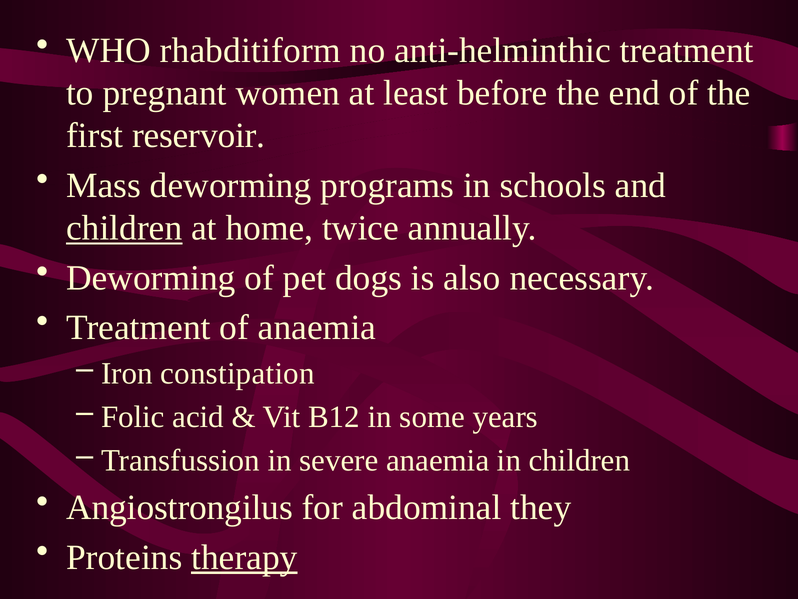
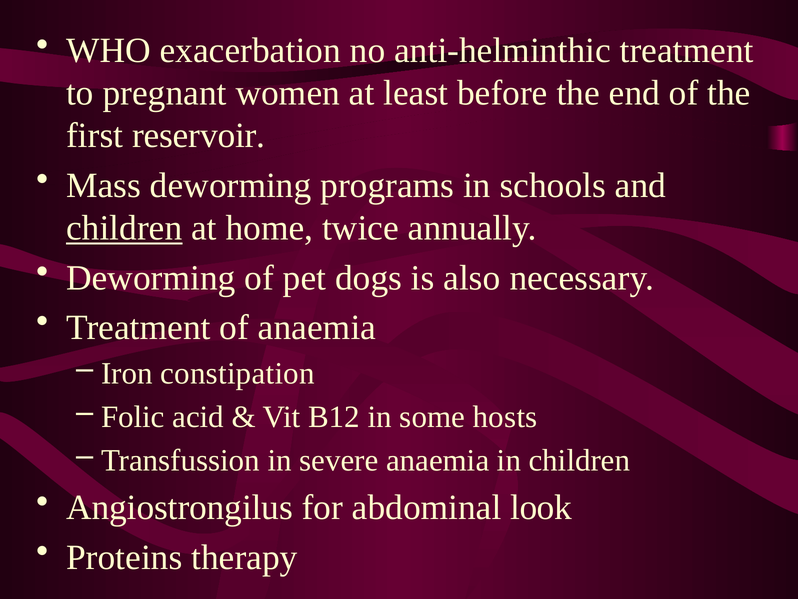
rhabditiform: rhabditiform -> exacerbation (250, 51)
years: years -> hosts (505, 417)
they: they -> look (541, 507)
therapy underline: present -> none (244, 557)
